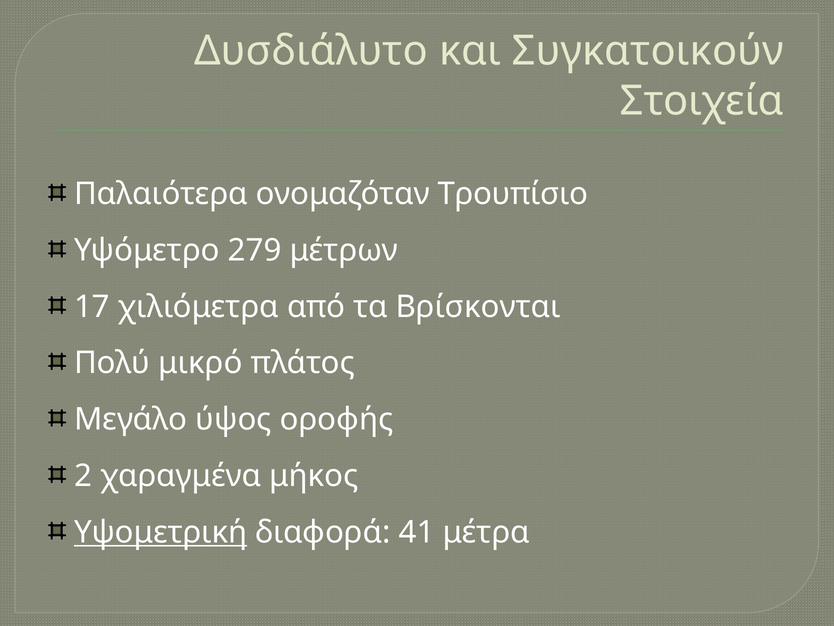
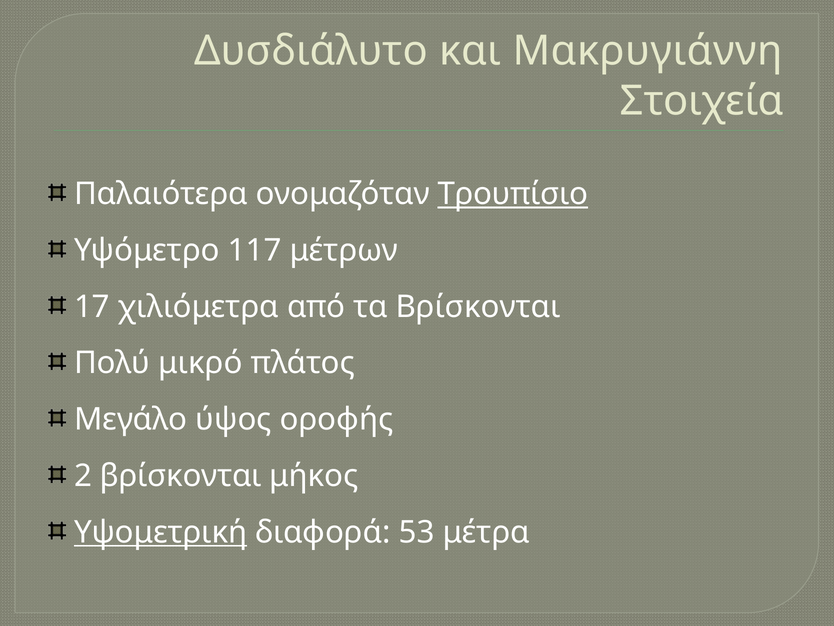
Συγκατοικούν: Συγκατοικούν -> Μακρυγιάννη (648, 51)
Τρουπίσιο underline: none -> present (513, 194)
279: 279 -> 117 (255, 250)
2 χαραγμένα: χαραγμένα -> βρίσκονται (181, 475)
41: 41 -> 53 (417, 532)
